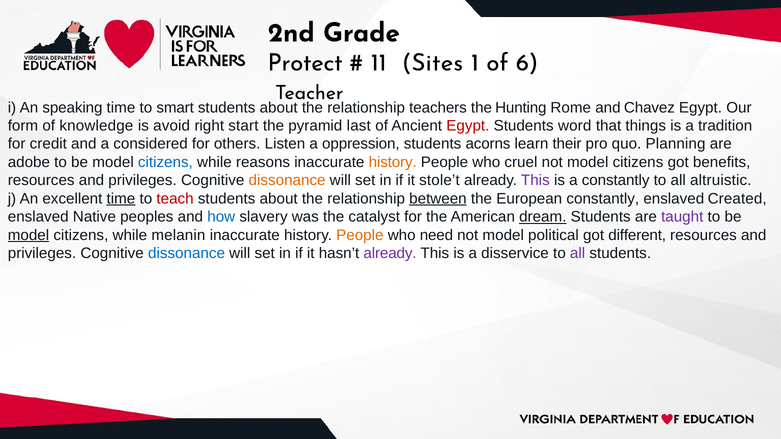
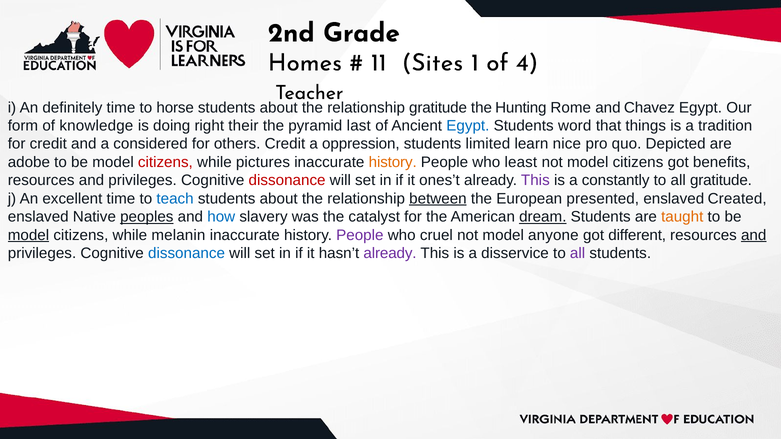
Protect: Protect -> Homes (305, 63)
6: 6 -> 4 (527, 63)
speaking: speaking -> definitely (72, 108)
smart: smart -> horse (175, 108)
relationship teachers: teachers -> gratitude (438, 108)
avoid: avoid -> doing (172, 126)
start: start -> their (243, 126)
Egypt colour: red -> blue (468, 126)
others Listen: Listen -> Credit (285, 144)
acorns: acorns -> limited (488, 144)
their: their -> nice (567, 144)
Planning: Planning -> Depicted (676, 144)
citizens colour: blue -> red (165, 162)
reasons: reasons -> pictures (263, 162)
cruel: cruel -> least (521, 162)
dissonance colour: orange -> red (287, 181)
stole’t: stole’t -> ones’t (440, 181)
all altruistic: altruistic -> gratitude (721, 181)
time underline: present -> none (121, 199)
teach colour: red -> blue (175, 199)
European constantly: constantly -> presented (603, 199)
peoples underline: none -> present (147, 217)
taught colour: purple -> orange (682, 217)
People colour: orange -> purple (360, 235)
need: need -> cruel (436, 235)
political: political -> anyone (553, 235)
and underline: none -> present (754, 235)
